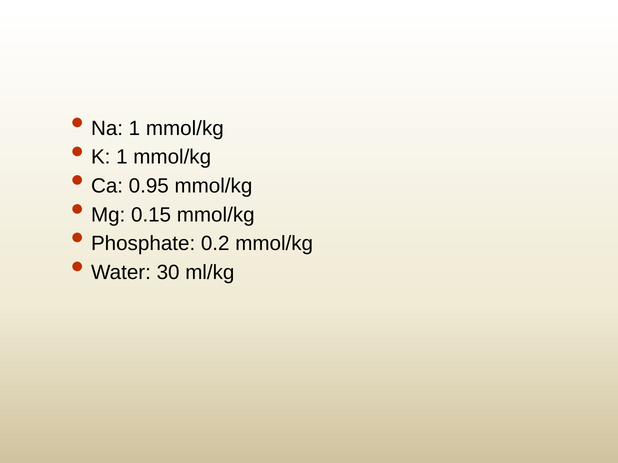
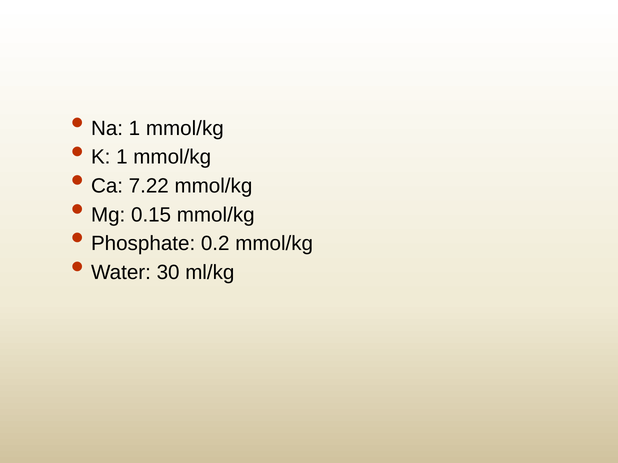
0.95: 0.95 -> 7.22 (149, 186)
